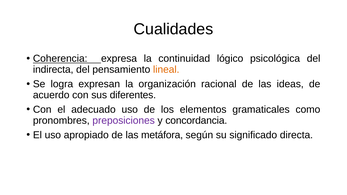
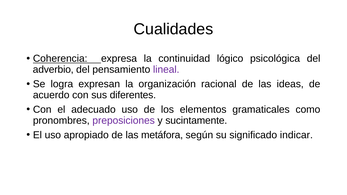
indirecta: indirecta -> adverbio (53, 70)
lineal colour: orange -> purple (166, 70)
concordancia: concordancia -> sucintamente (196, 121)
directa: directa -> indicar (296, 135)
